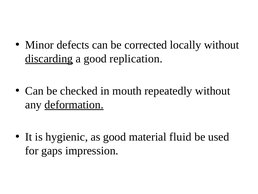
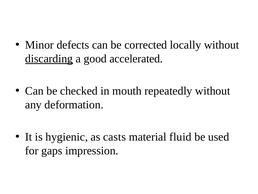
replication: replication -> accelerated (136, 59)
deformation underline: present -> none (74, 104)
as good: good -> casts (115, 137)
